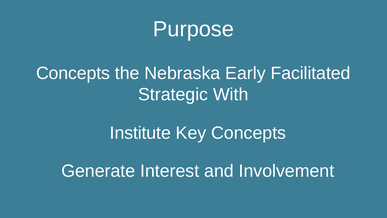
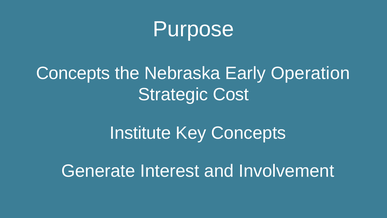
Facilitated: Facilitated -> Operation (310, 73)
With: With -> Cost (231, 94)
